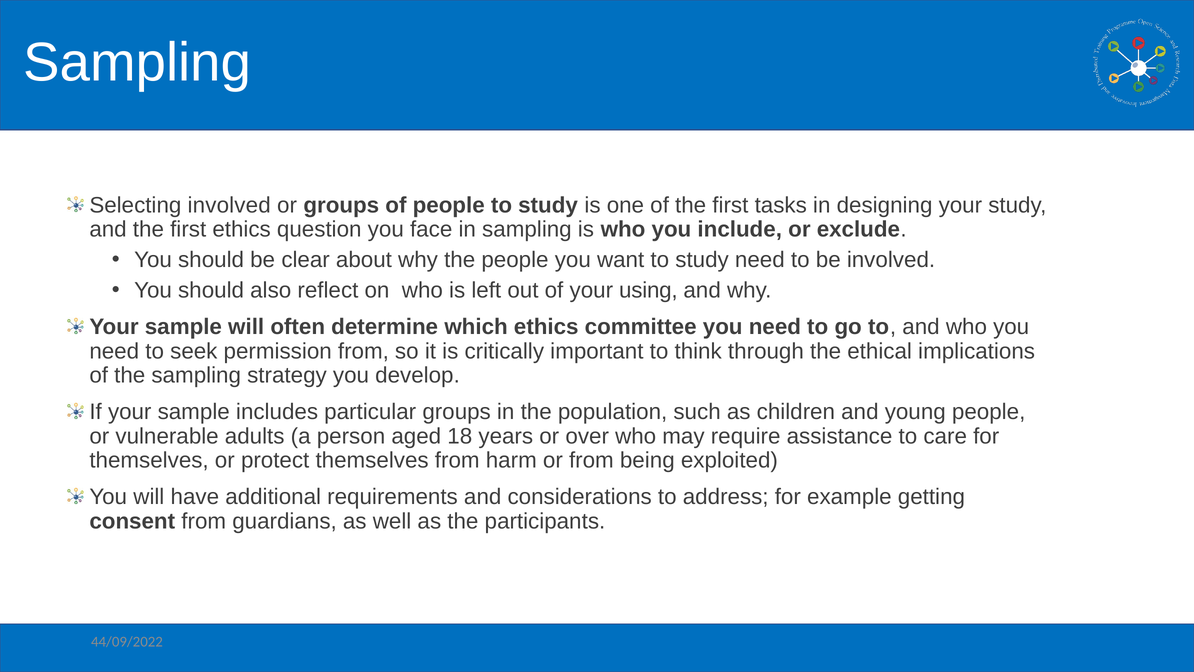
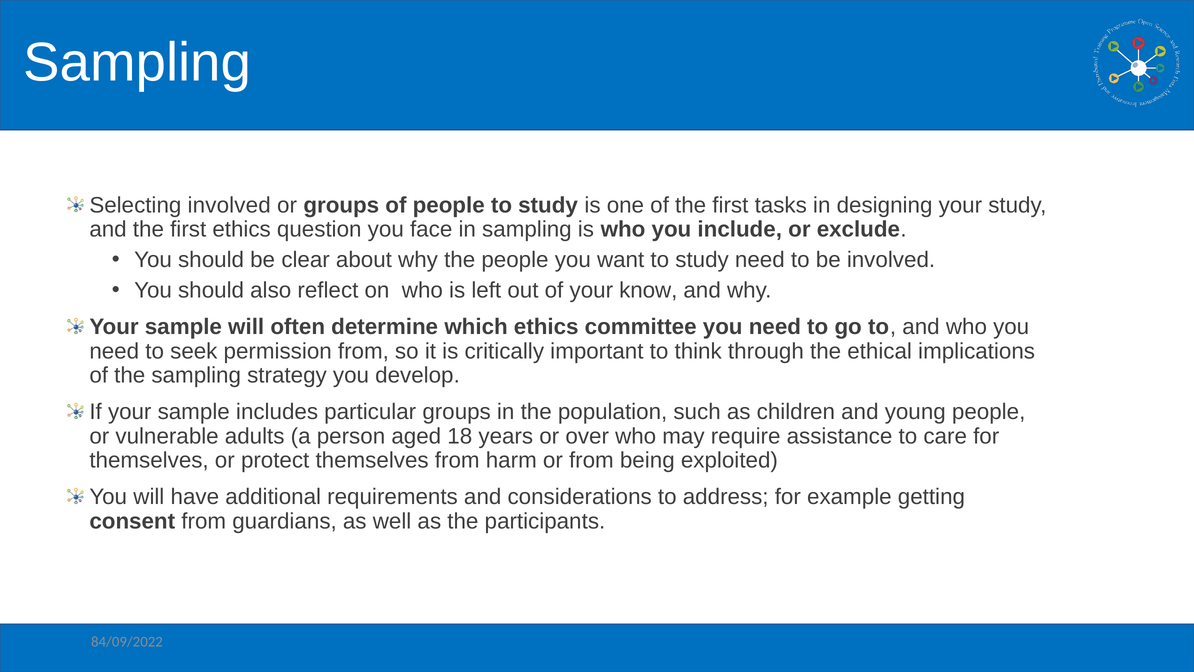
using: using -> know (648, 290)
44/09/2022: 44/09/2022 -> 84/09/2022 (127, 641)
